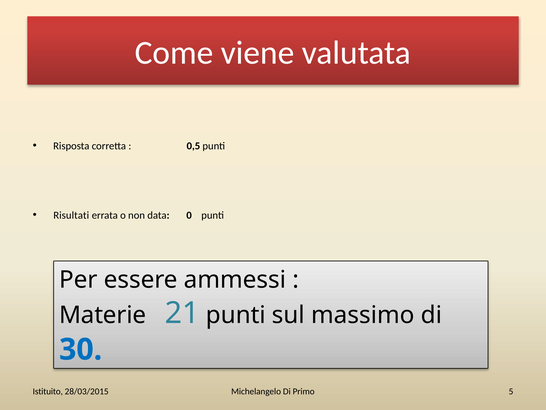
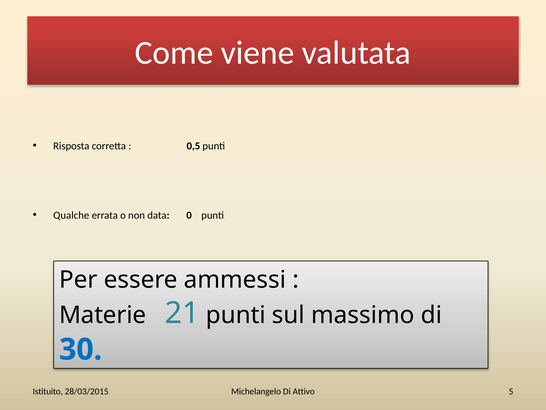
Risultati: Risultati -> Qualche (71, 215)
Primo: Primo -> Attivo (304, 391)
